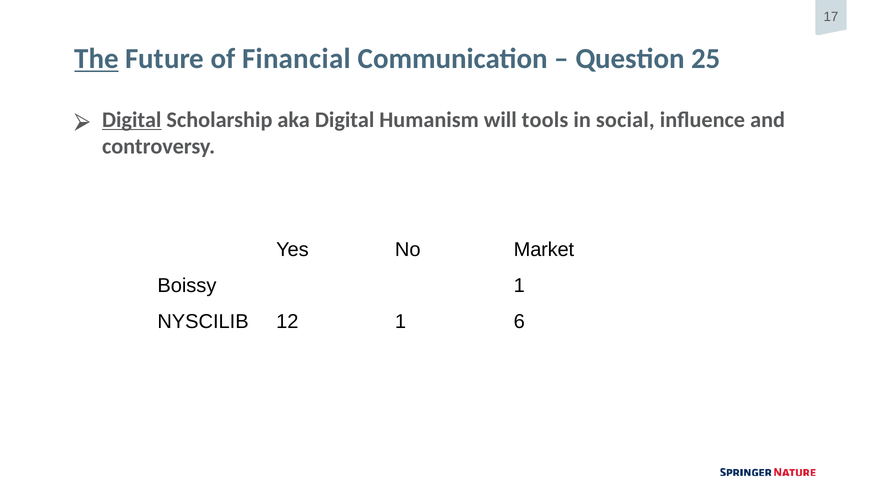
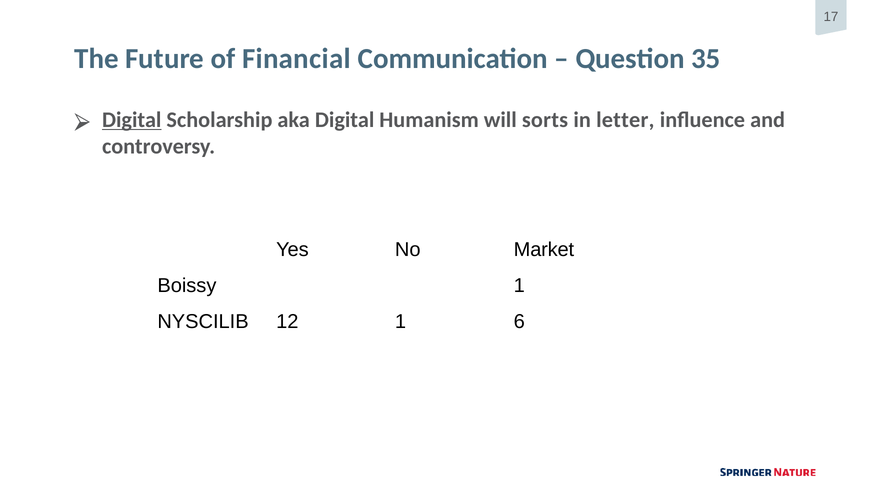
The underline: present -> none (96, 59)
25: 25 -> 35 (706, 59)
tools: tools -> sorts (545, 120)
social: social -> letter (625, 120)
